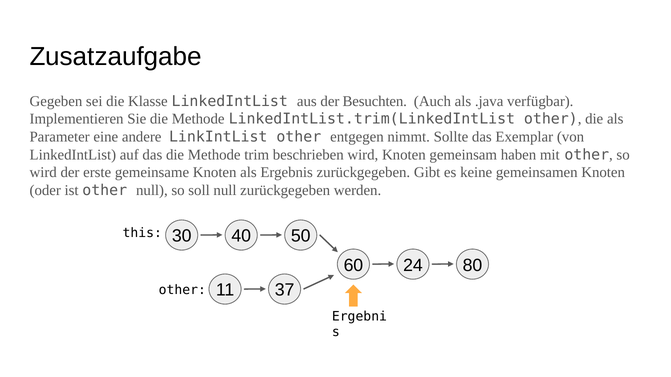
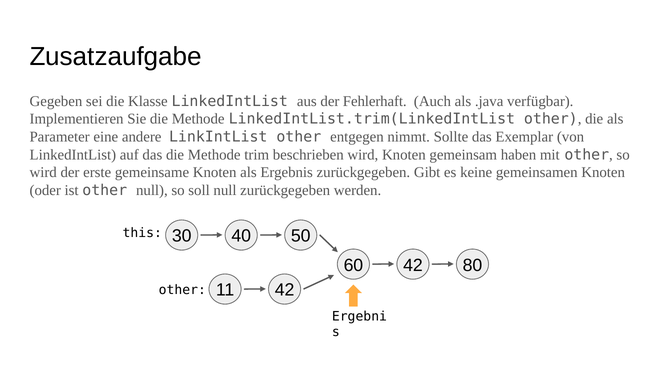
Besuchten: Besuchten -> Fehlerhaft (375, 101)
60 24: 24 -> 42 (413, 265)
11 37: 37 -> 42 (285, 290)
